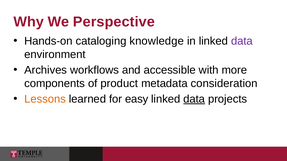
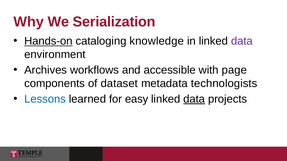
Perspective: Perspective -> Serialization (114, 22)
Hands-on underline: none -> present (48, 41)
more: more -> page (234, 70)
product: product -> dataset (119, 84)
consideration: consideration -> technologists (224, 84)
Lessons colour: orange -> blue (45, 99)
